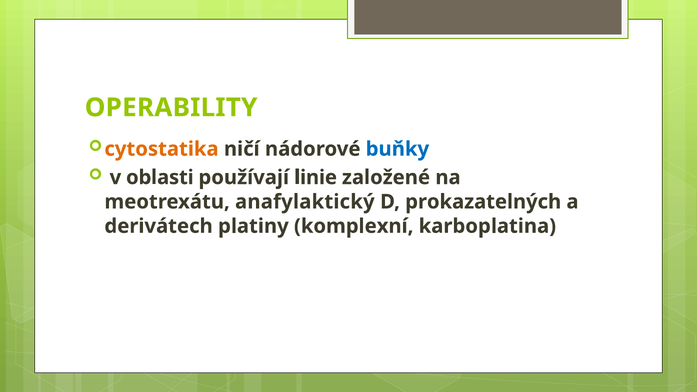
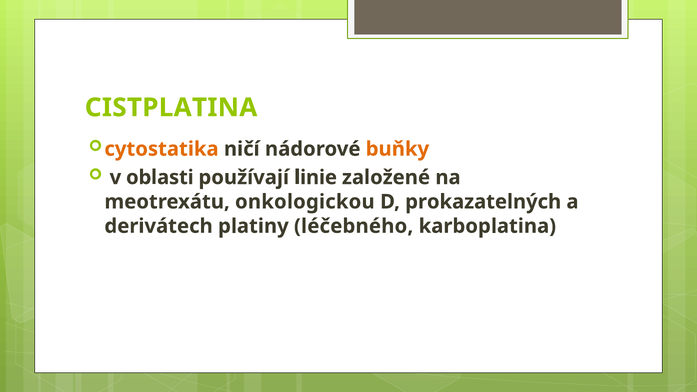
OPERABILITY: OPERABILITY -> CISTPLATINA (171, 108)
buňky colour: blue -> orange (397, 149)
anafylaktický: anafylaktický -> onkologickou (305, 202)
komplexní: komplexní -> léčebného (354, 226)
